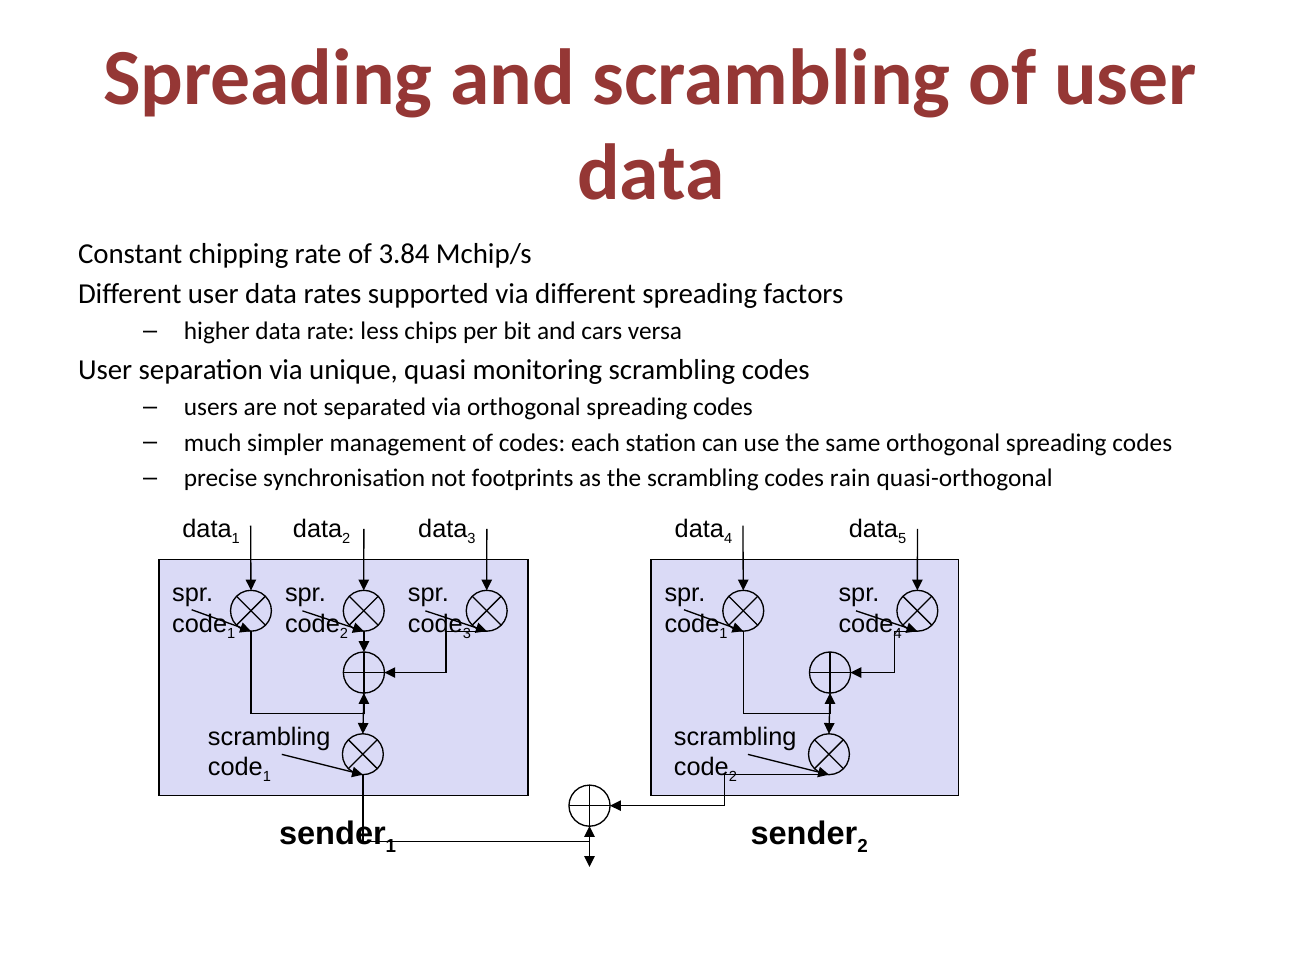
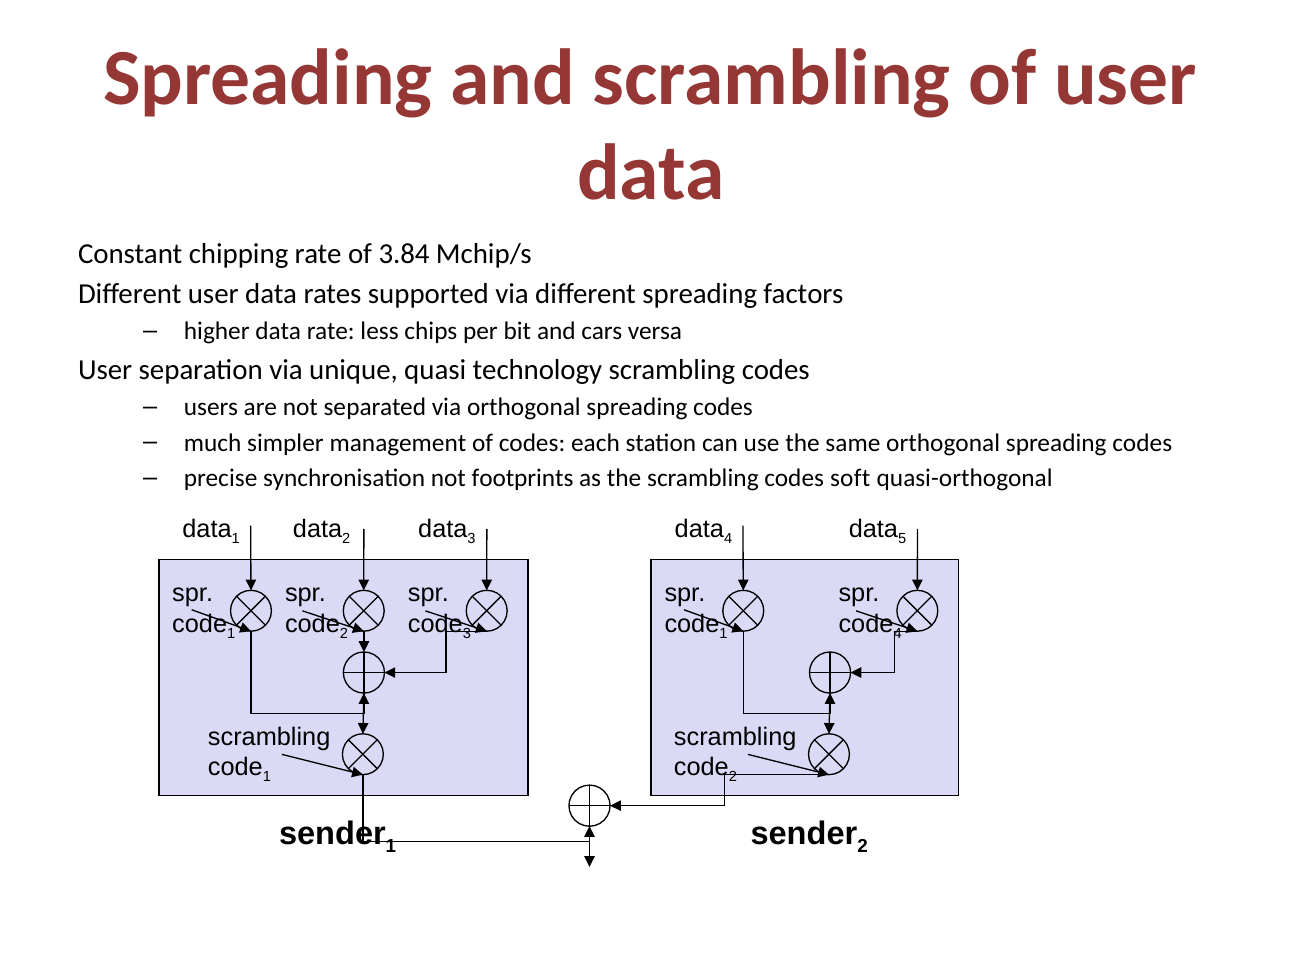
monitoring: monitoring -> technology (537, 370)
rain: rain -> soft (850, 479)
